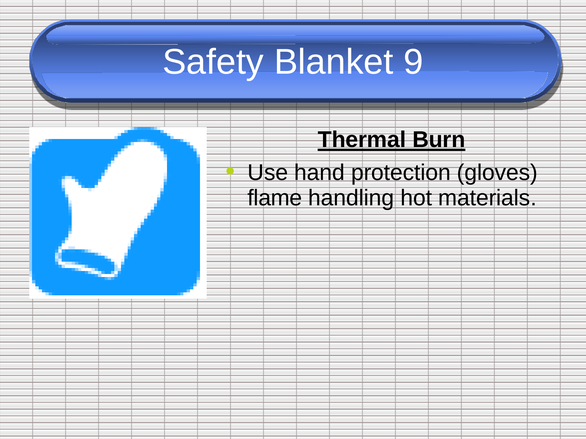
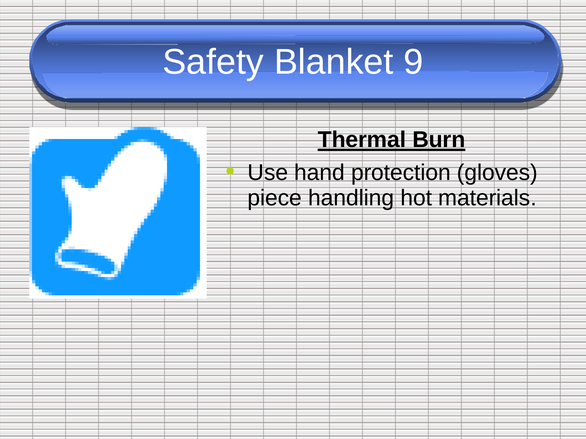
flame: flame -> piece (275, 198)
